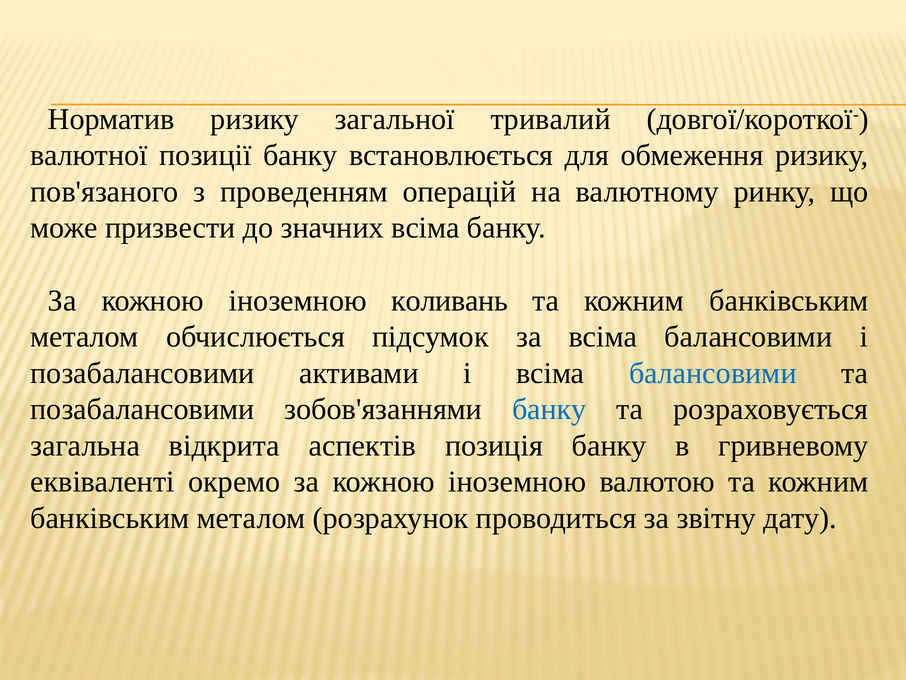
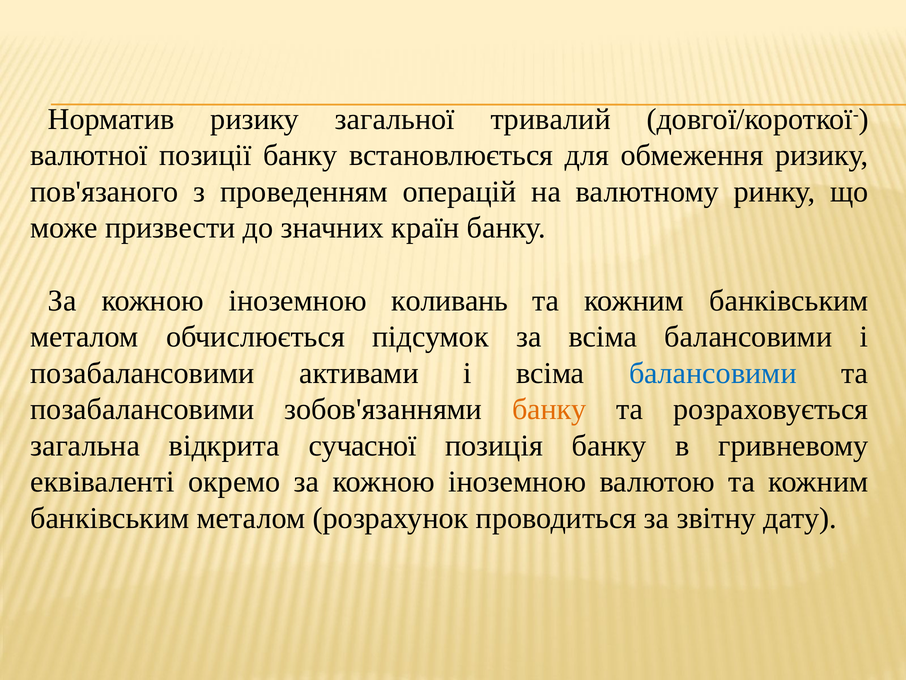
значних всіма: всіма -> країн (425, 228)
банку colour: blue -> orange (549, 409)
аспектів: аспектів -> сучасної (363, 445)
